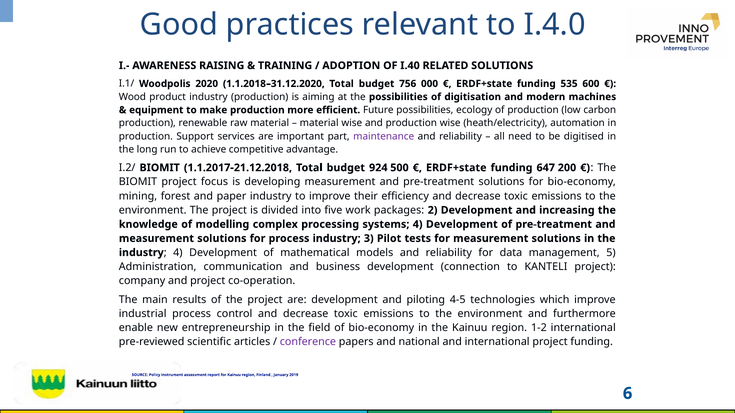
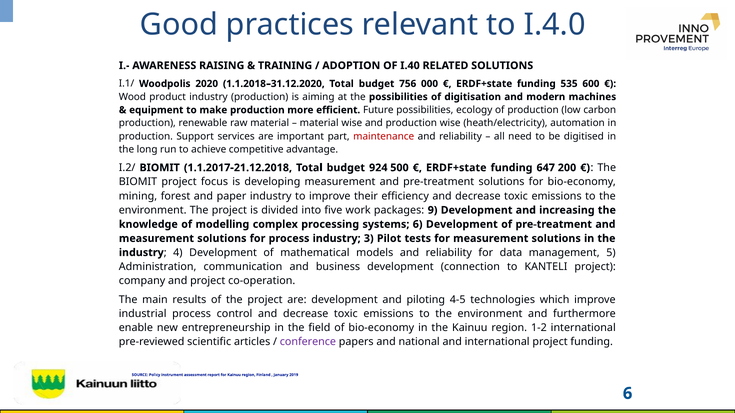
maintenance colour: purple -> red (384, 136)
2: 2 -> 9 (433, 210)
systems 4: 4 -> 6 (418, 224)
